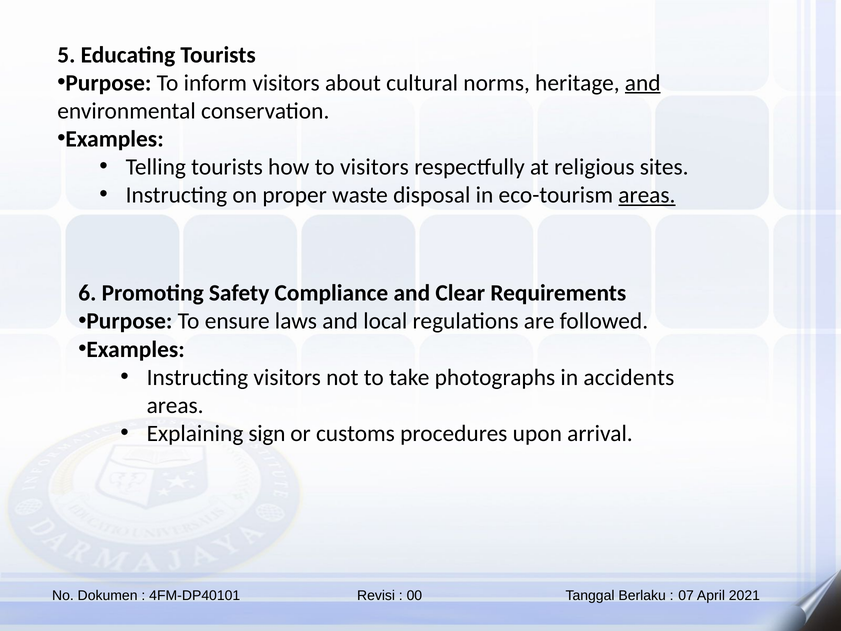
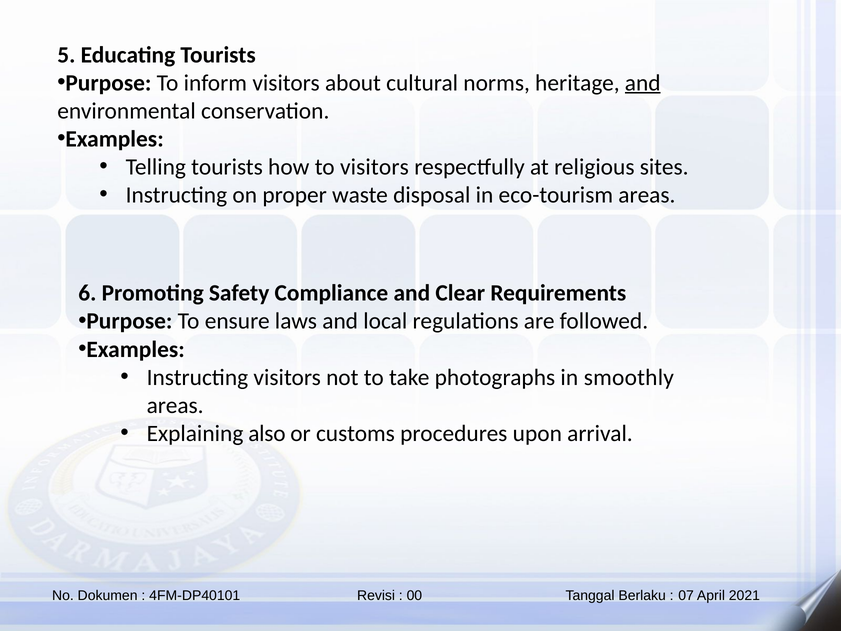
areas underline: present -> none (647, 195)
accidents: accidents -> smoothly (629, 377)
sign: sign -> also (267, 433)
